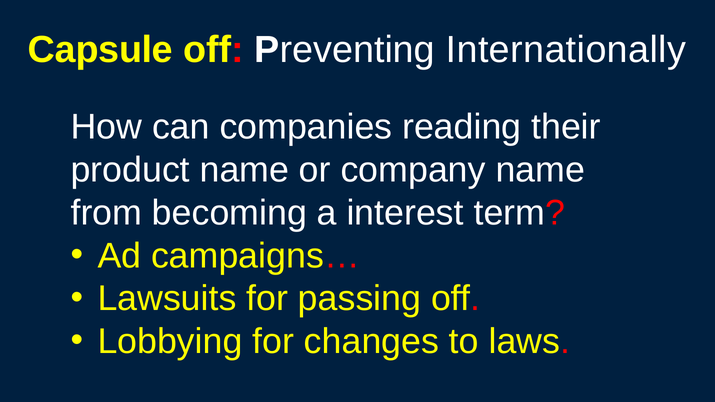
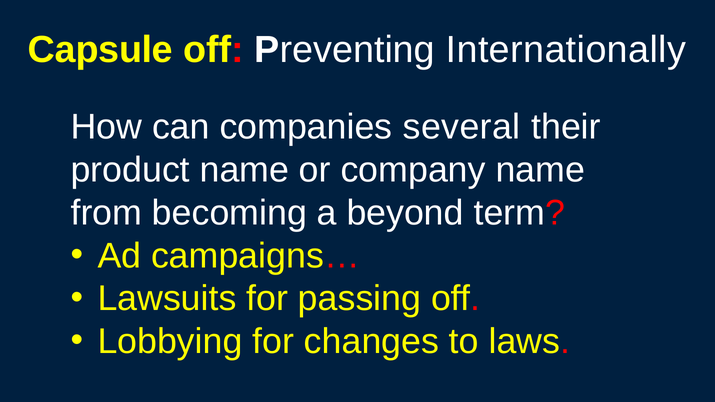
reading: reading -> several (462, 127)
interest: interest -> beyond (405, 213)
